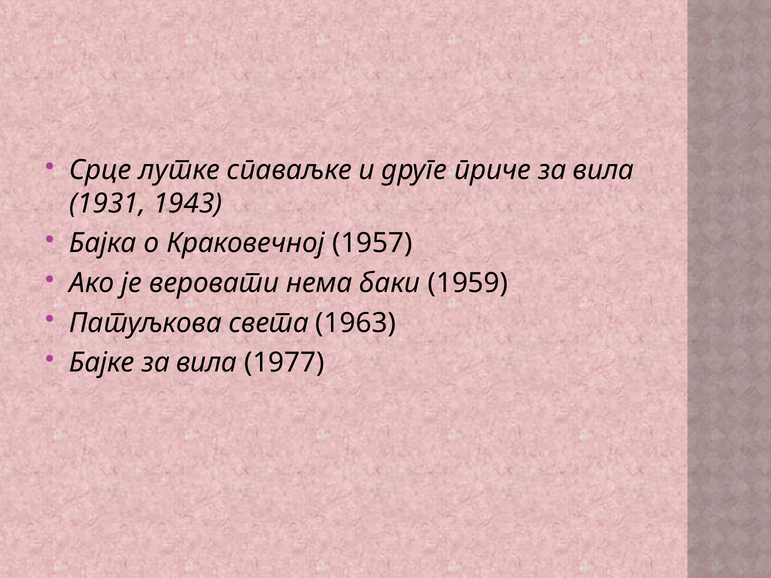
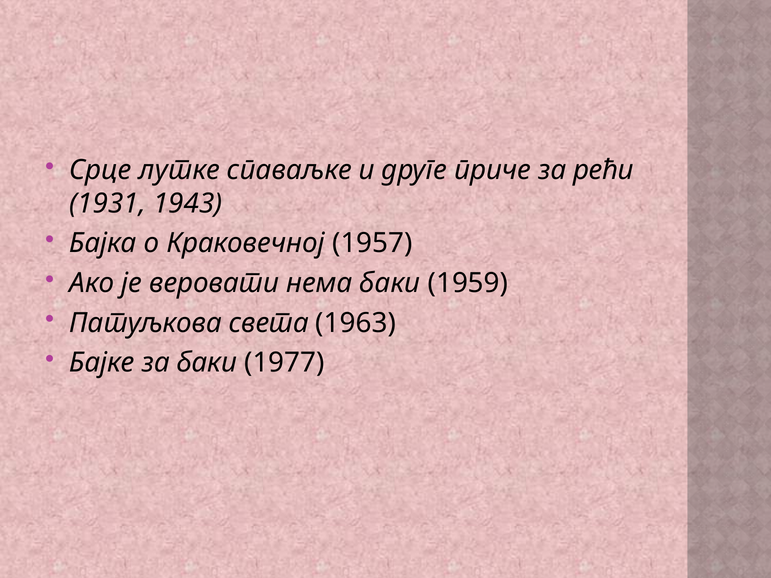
приче за вила: вила -> рећи (603, 170)
Бајке за вила: вила -> баки (207, 363)
